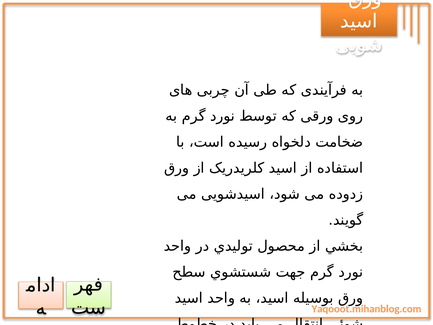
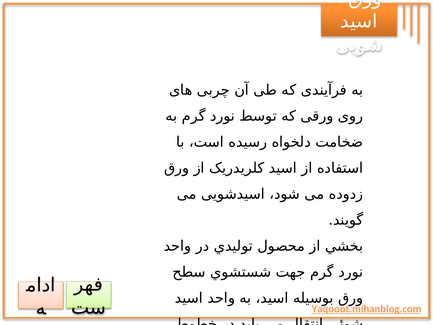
Yaqooot.mihanblog.com underline: none -> present (367, 309)
